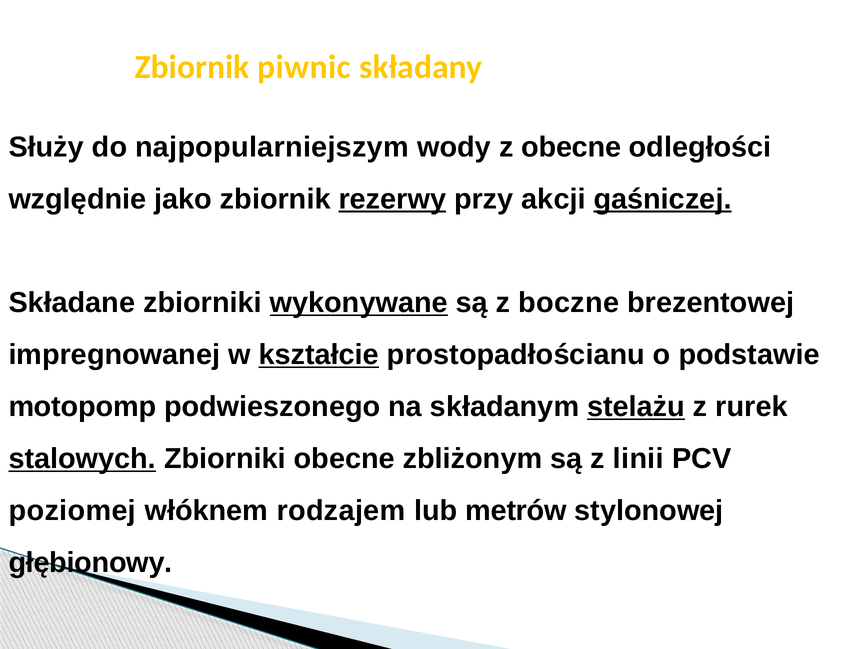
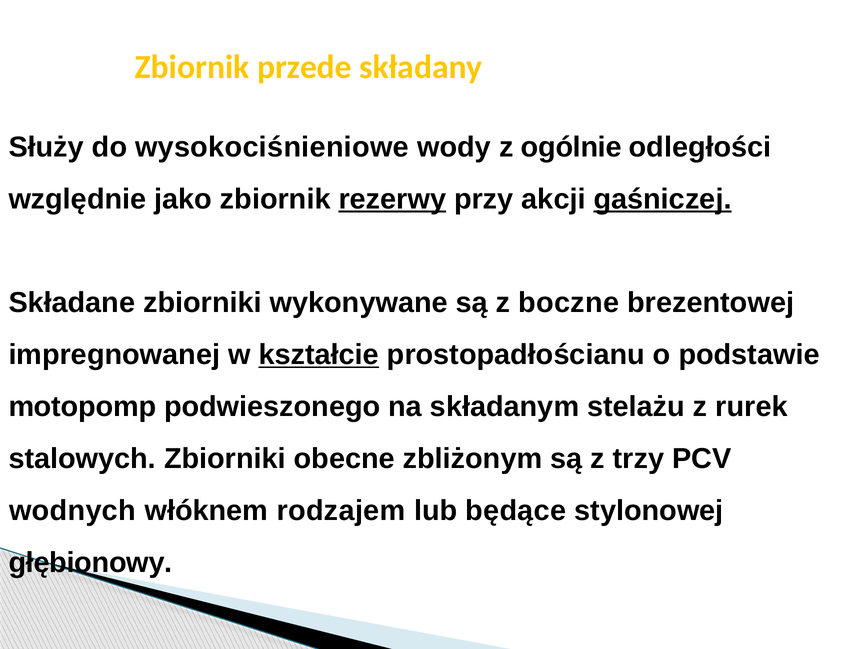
piwnic: piwnic -> przede (304, 67)
najpopularniejszym: najpopularniejszym -> wysokociśnieniowe (272, 147)
z obecne: obecne -> ogólnie (571, 147)
wykonywane underline: present -> none (359, 303)
stelażu underline: present -> none (636, 407)
stalowych underline: present -> none (82, 459)
linii: linii -> trzy (639, 459)
poziomej: poziomej -> wodnych (72, 511)
metrów: metrów -> będące (516, 511)
